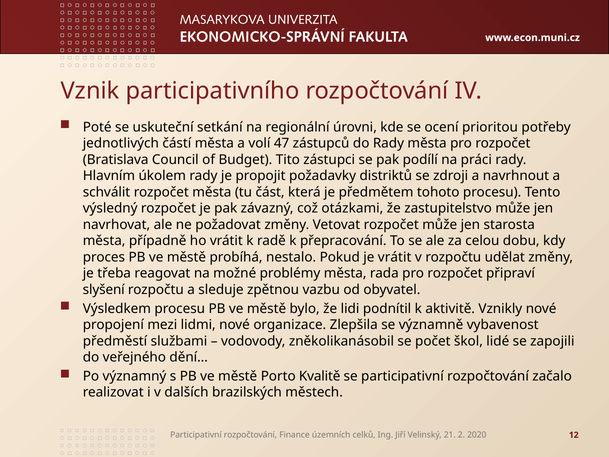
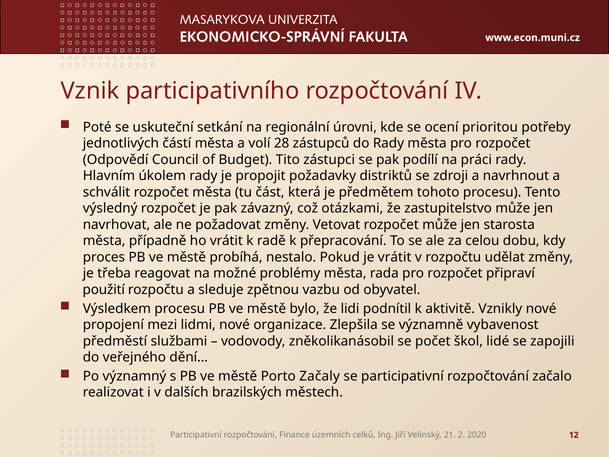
47: 47 -> 28 (282, 143)
Bratislava: Bratislava -> Odpovědí (116, 160)
slyšení: slyšení -> použití (104, 289)
Kvalitě: Kvalitě -> Začaly (320, 376)
